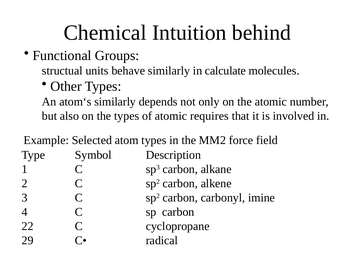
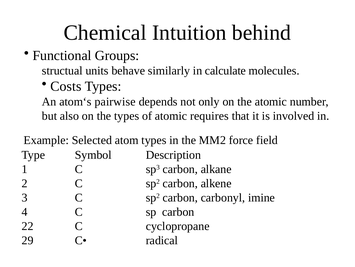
Other: Other -> Costs (66, 86)
atom‘s similarly: similarly -> pairwise (115, 101)
